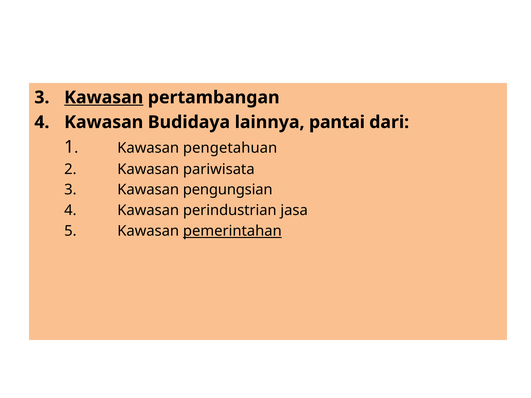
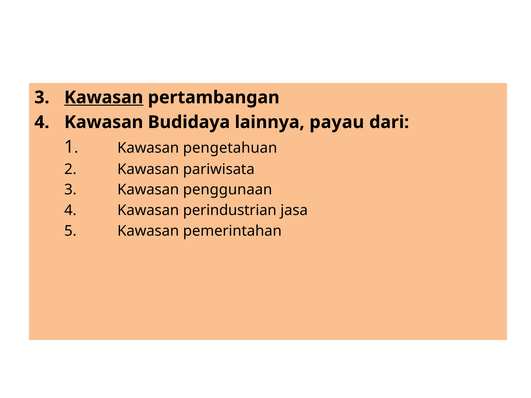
pantai: pantai -> payau (337, 122)
pengungsian: pengungsian -> penggunaan (228, 190)
pemerintahan underline: present -> none (232, 231)
